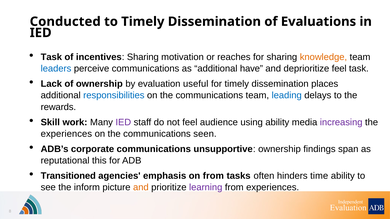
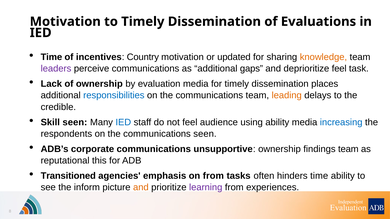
Conducted: Conducted -> Motivation (65, 22)
Task: Task -> Time (51, 57)
incentives Sharing: Sharing -> Country (143, 57)
reaches: reaches -> updated (234, 57)
leaders colour: blue -> purple (56, 69)
have: have -> gaps (251, 69)
evaluation useful: useful -> media (196, 84)
leading colour: blue -> orange (287, 96)
rewards: rewards -> credible (58, 107)
Skill work: work -> seen (75, 122)
IED colour: purple -> blue (123, 122)
increasing colour: purple -> blue (341, 122)
experiences: experiences -> respondents (66, 134)
findings span: span -> team (348, 149)
